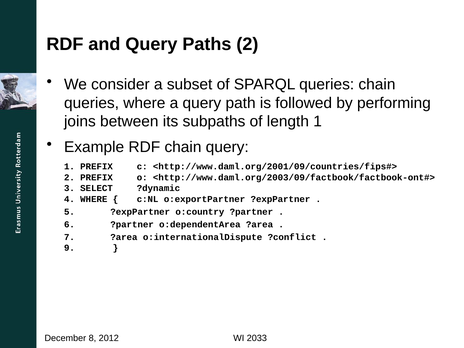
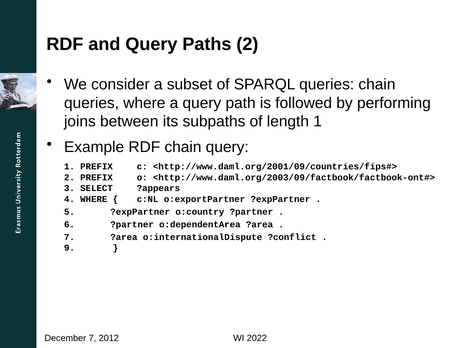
?dynamic: ?dynamic -> ?appears (158, 188)
December 8: 8 -> 7 (92, 338)
2033: 2033 -> 2022 (257, 338)
